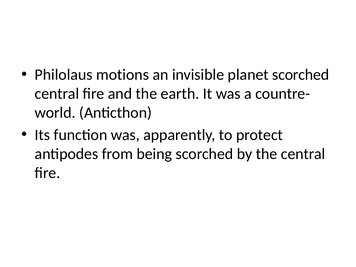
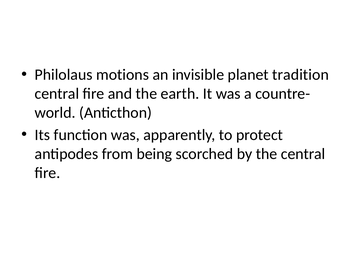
planet scorched: scorched -> tradition (301, 75)
